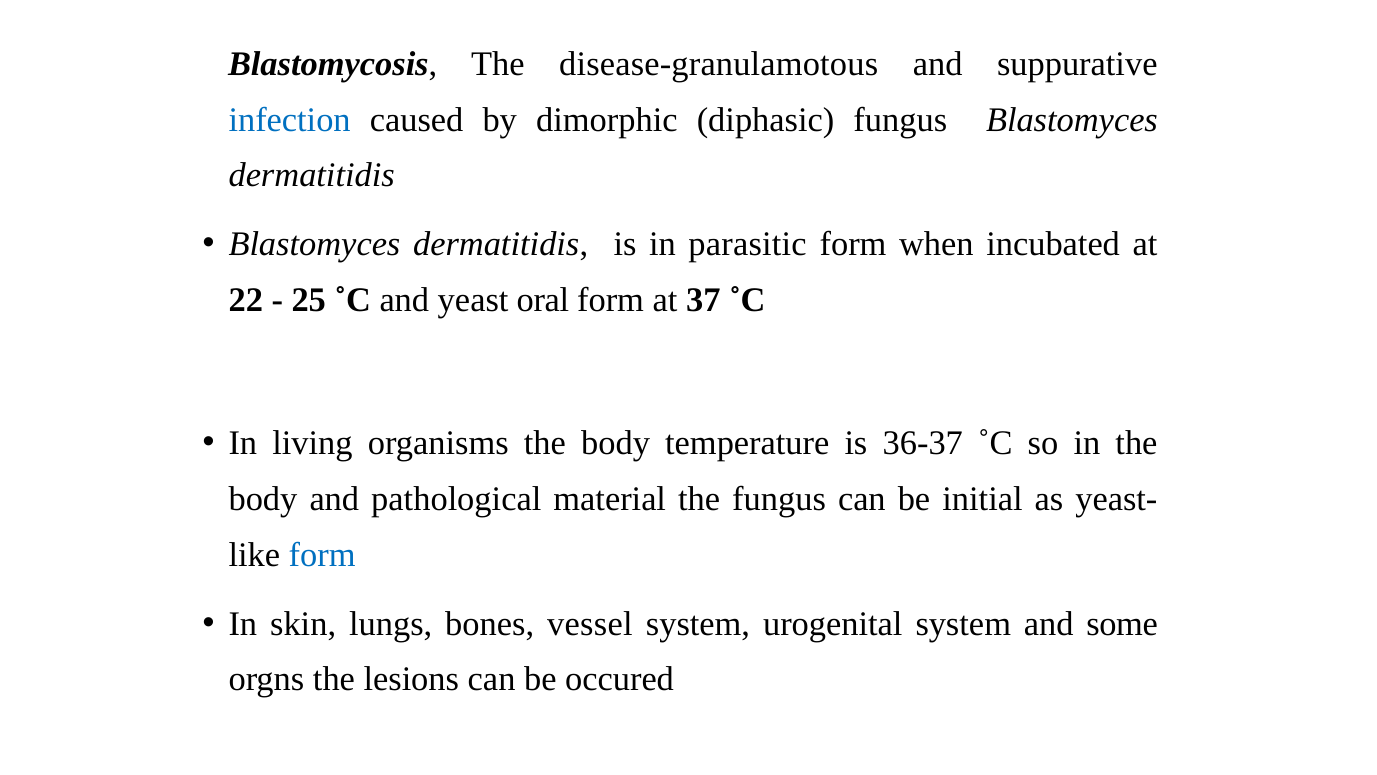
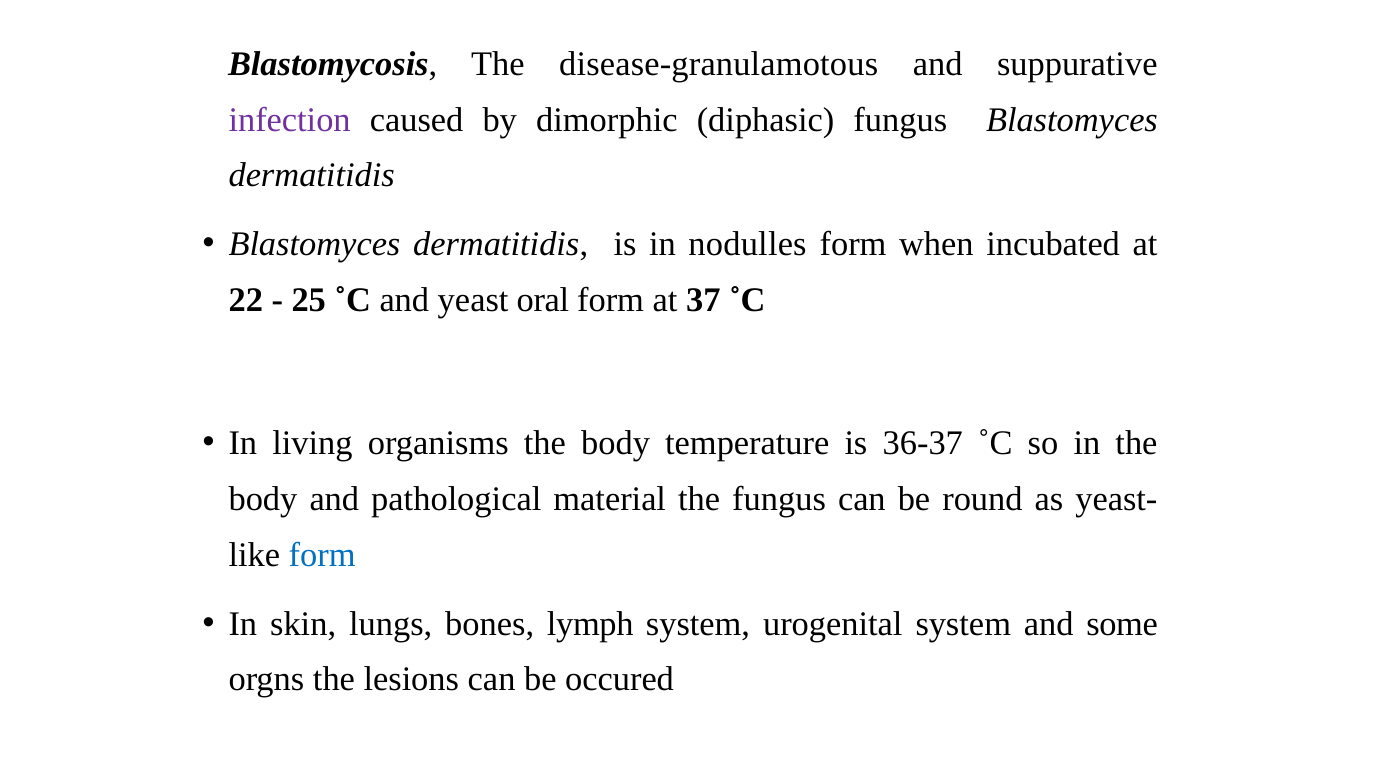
infection colour: blue -> purple (290, 120)
parasitic: parasitic -> nodulles (748, 244)
initial: initial -> round (982, 499)
vessel: vessel -> lymph (590, 623)
